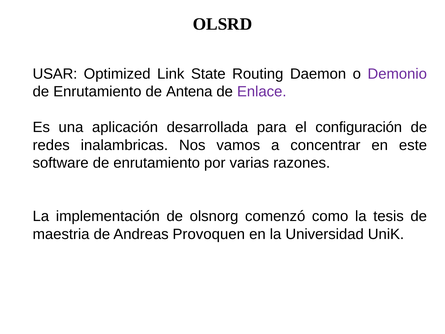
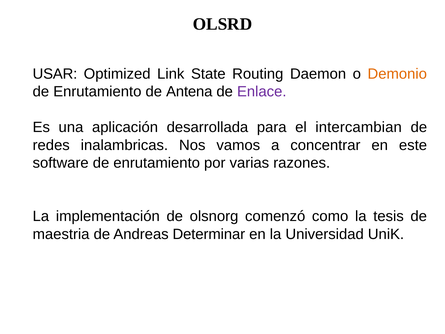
Demonio colour: purple -> orange (397, 74)
configuración: configuración -> intercambian (359, 127)
Provoquen: Provoquen -> Determinar (209, 234)
